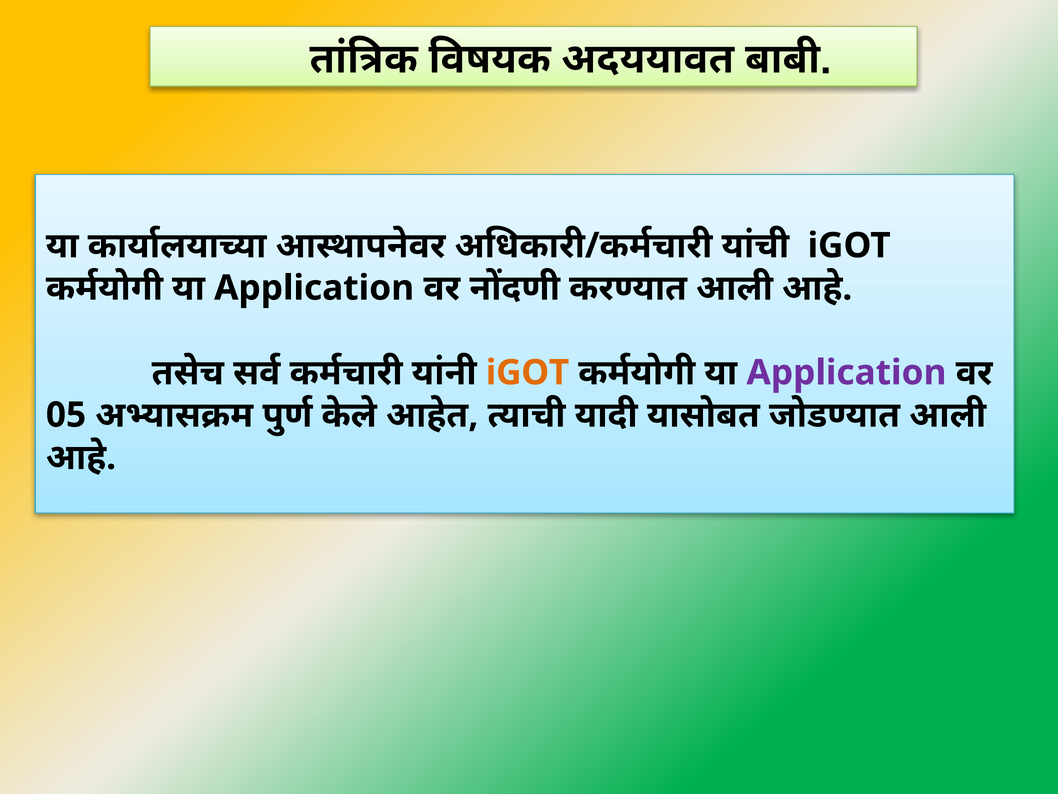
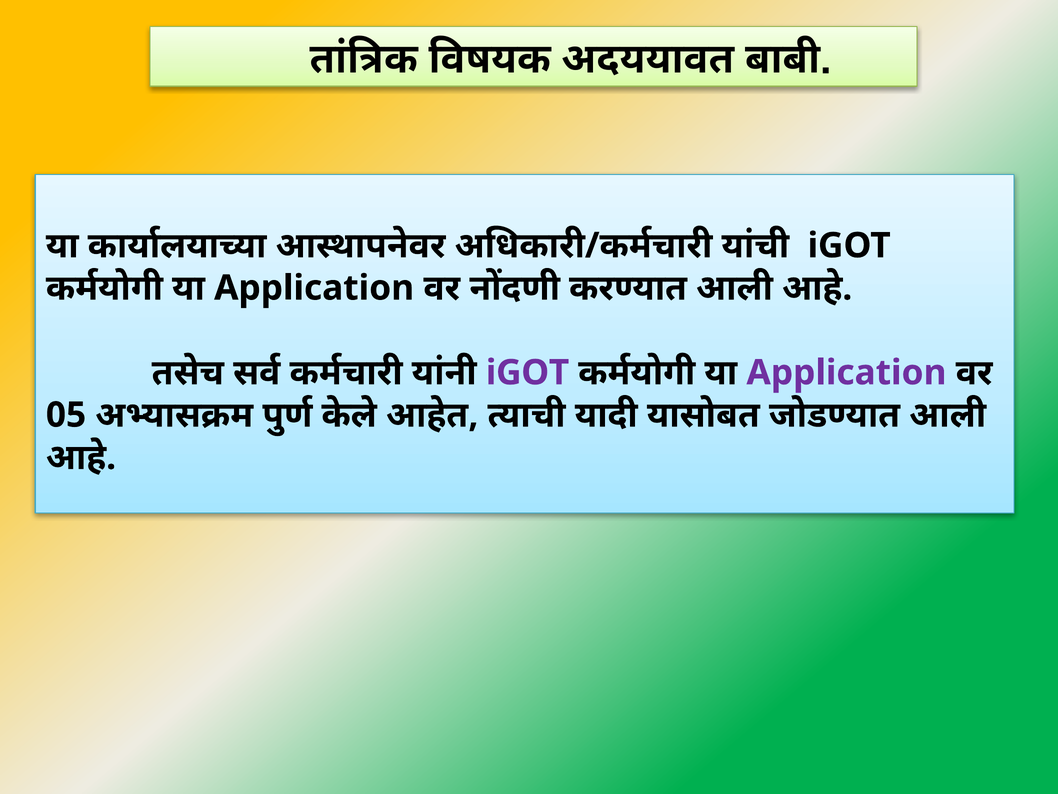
iGOT colour: orange -> purple (528, 372)
